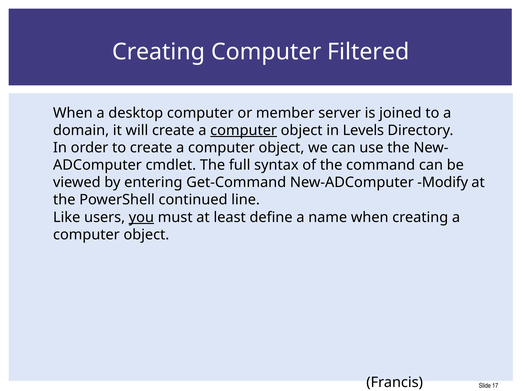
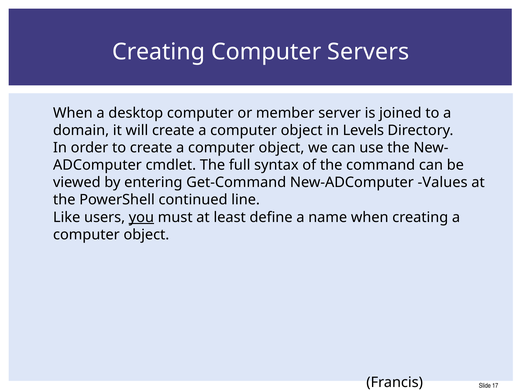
Filtered: Filtered -> Servers (368, 52)
computer underline: present -> none (244, 130)
Modify: Modify -> Values (443, 183)
